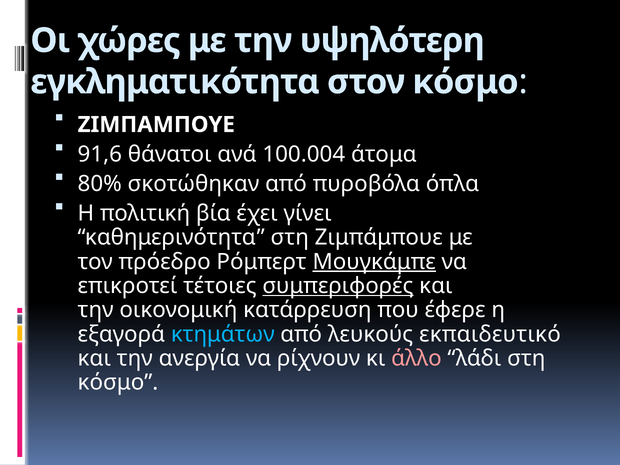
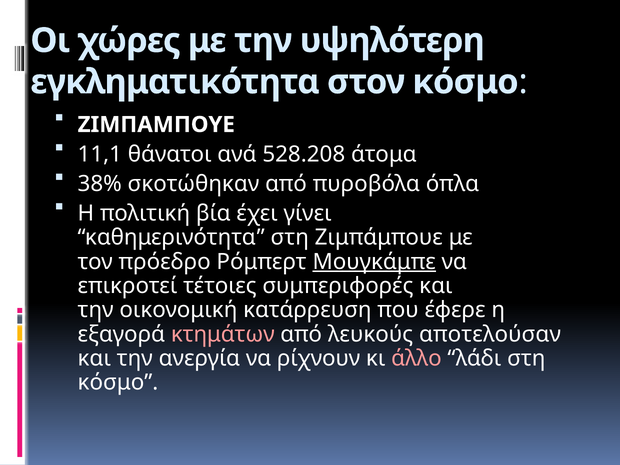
91,6: 91,6 -> 11,1 (100, 154)
100.004: 100.004 -> 528.208 (304, 154)
80%: 80% -> 38% (100, 184)
συμπεριφορές underline: present -> none (338, 286)
κτημάτων colour: light blue -> pink (223, 334)
εκπαιδευτικό: εκπαιδευτικό -> αποτελούσαν (490, 334)
